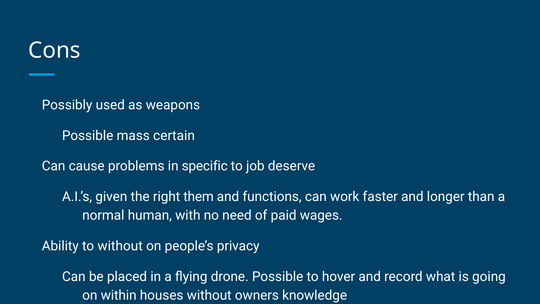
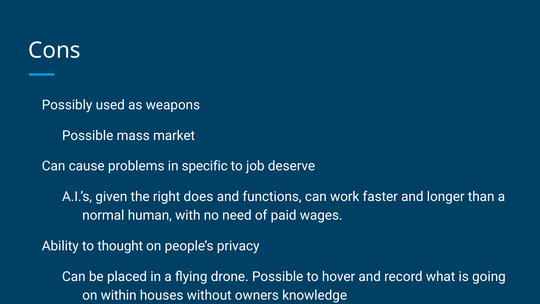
certain: certain -> market (174, 135)
them: them -> does (198, 197)
to without: without -> thought (120, 246)
